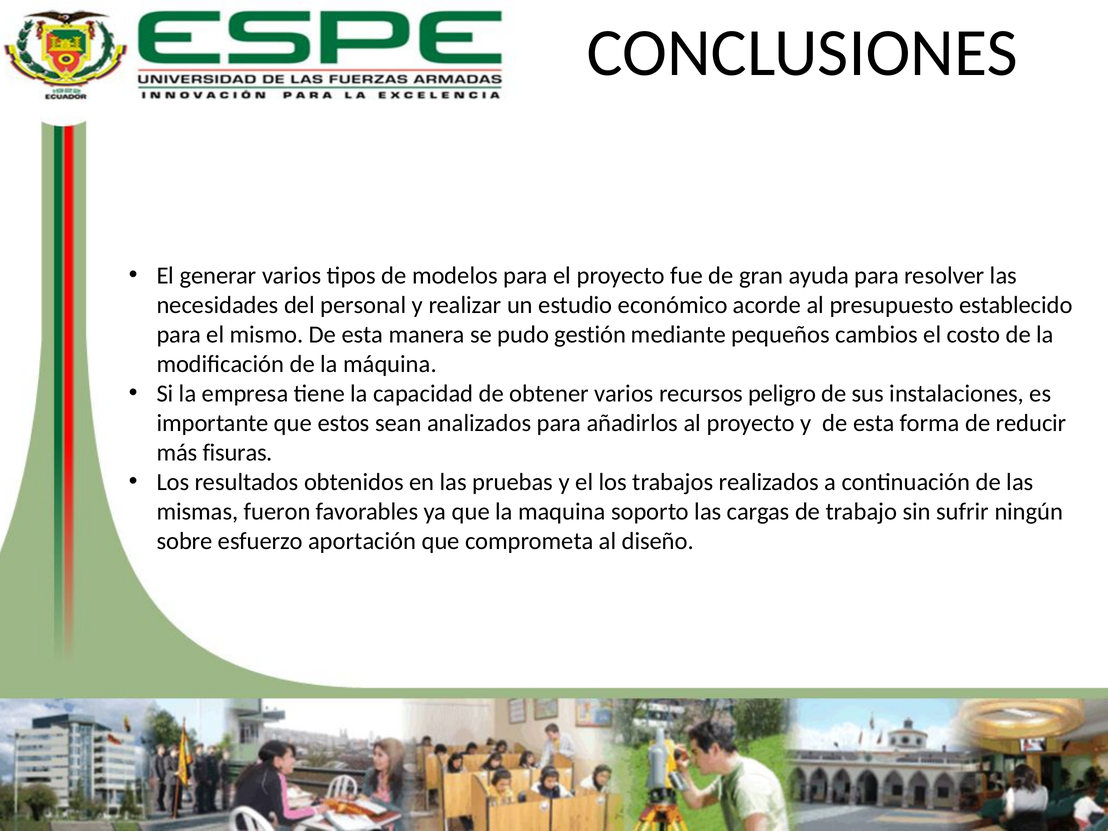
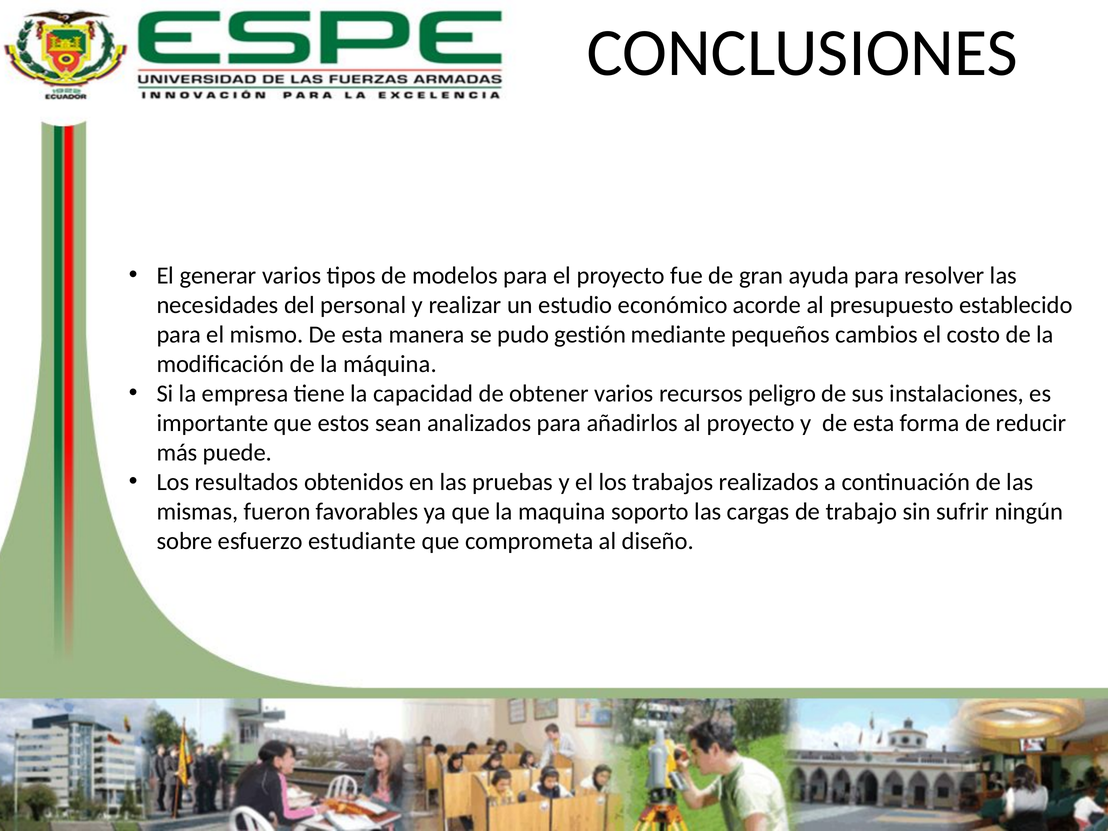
fisuras: fisuras -> puede (238, 453)
aportación: aportación -> estudiante (362, 541)
